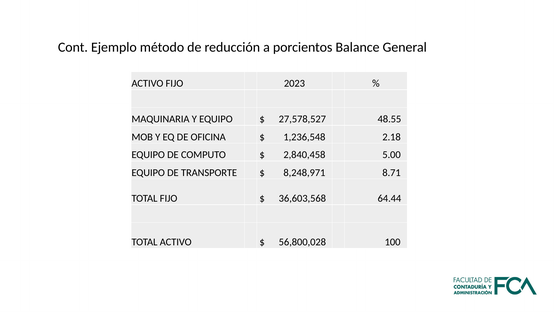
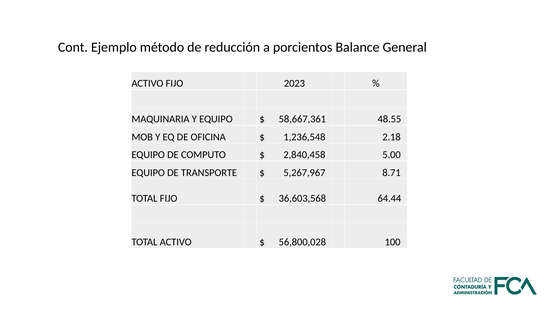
27,578,527: 27,578,527 -> 58,667,361 (302, 119)
8,248,971: 8,248,971 -> 5,267,967 (304, 172)
